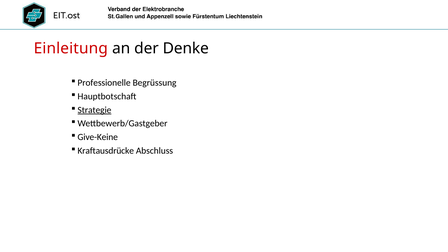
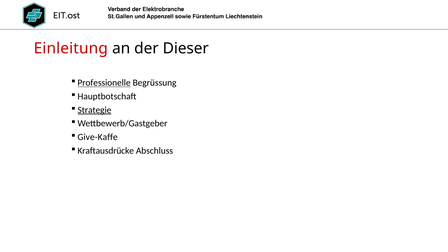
Denke: Denke -> Dieser (186, 48)
Professionelle underline: none -> present (104, 83)
Give-Keine: Give-Keine -> Give-Kaffe (98, 137)
